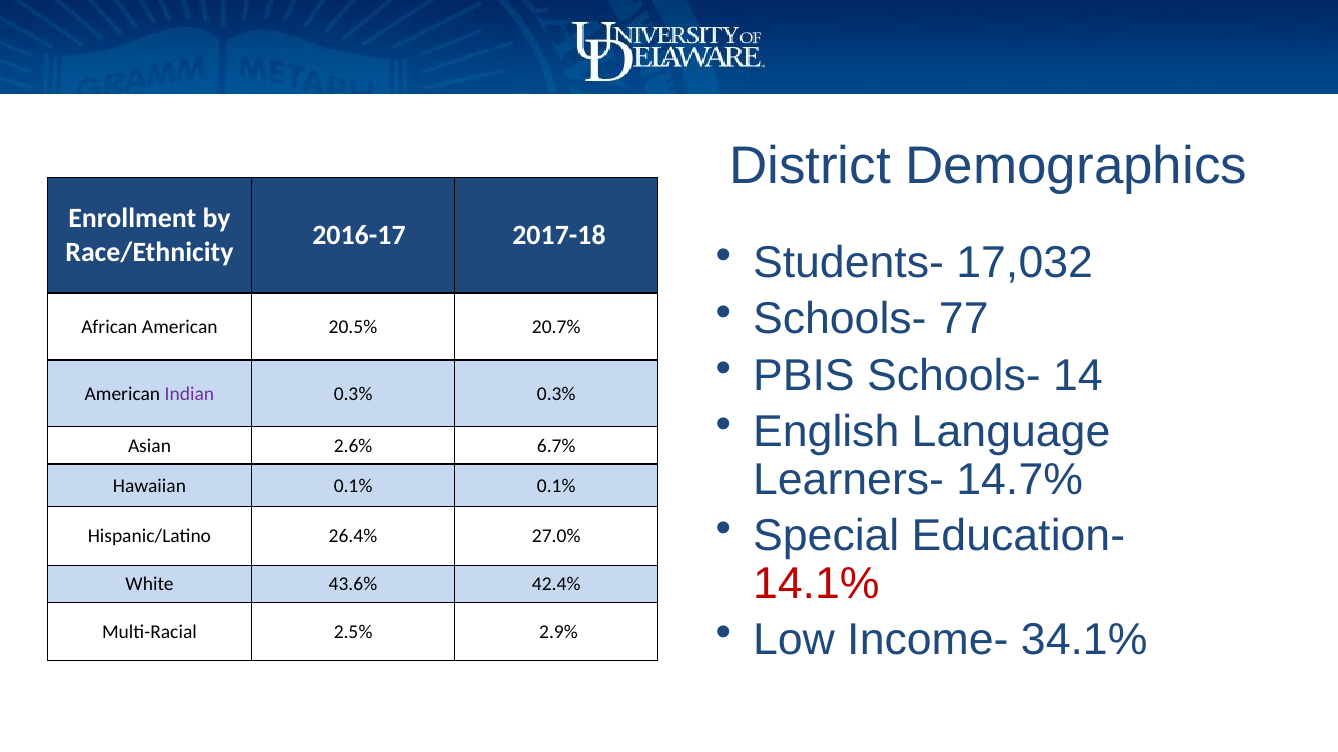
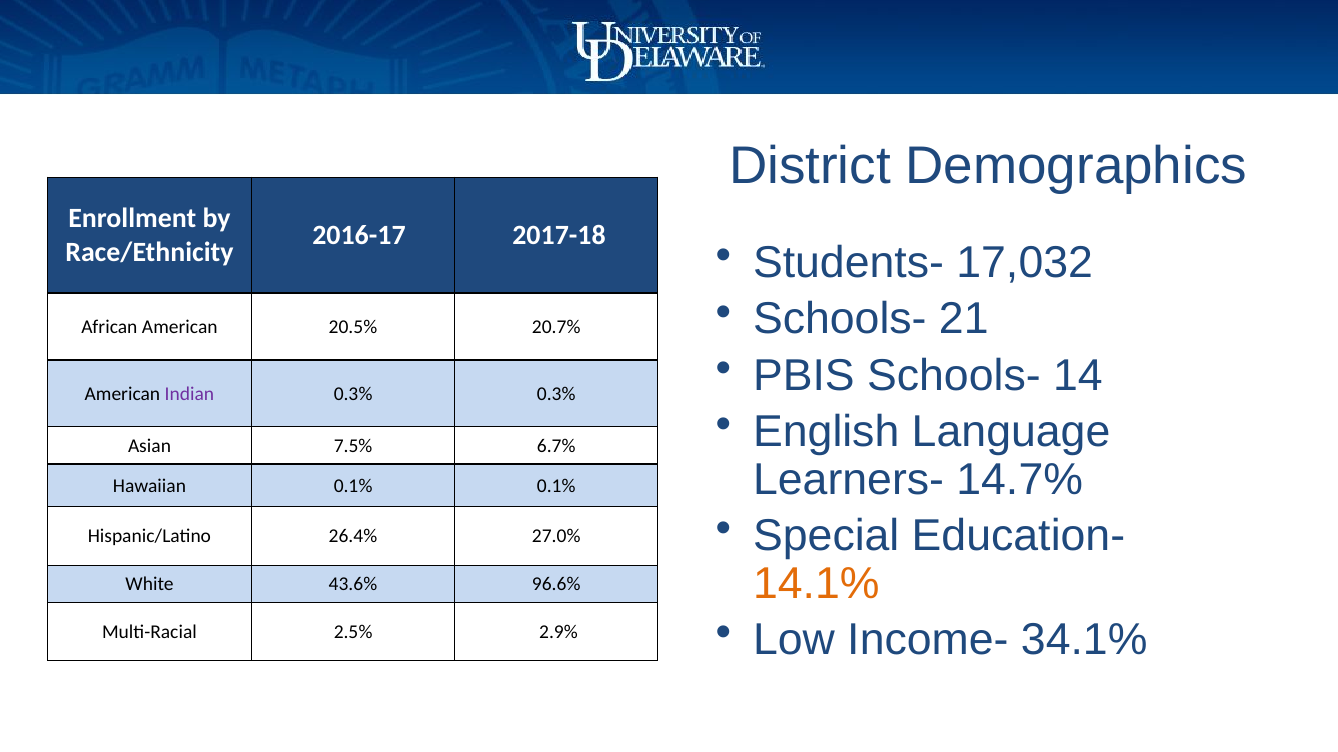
77: 77 -> 21 (964, 319)
2.6%: 2.6% -> 7.5% (353, 446)
14.1% colour: red -> orange (816, 584)
42.4%: 42.4% -> 96.6% (556, 585)
